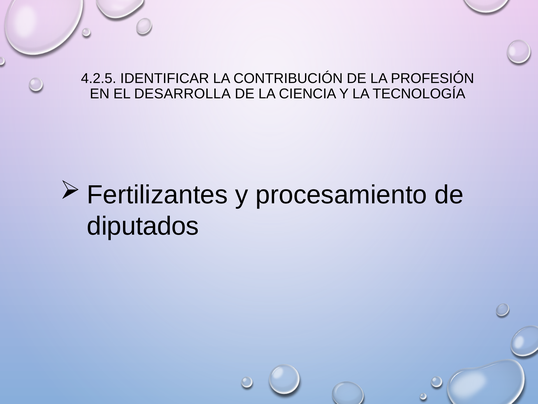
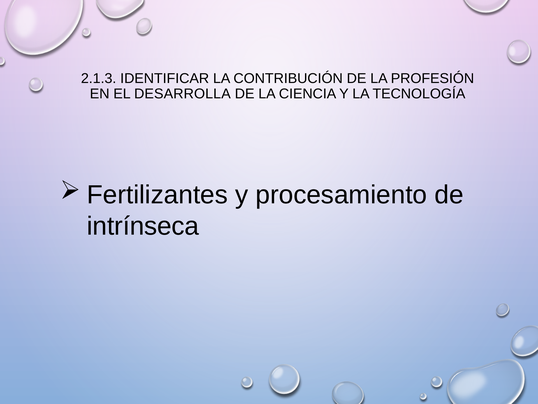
4.2.5: 4.2.5 -> 2.1.3 (99, 78)
diputados: diputados -> intrínseca (143, 226)
